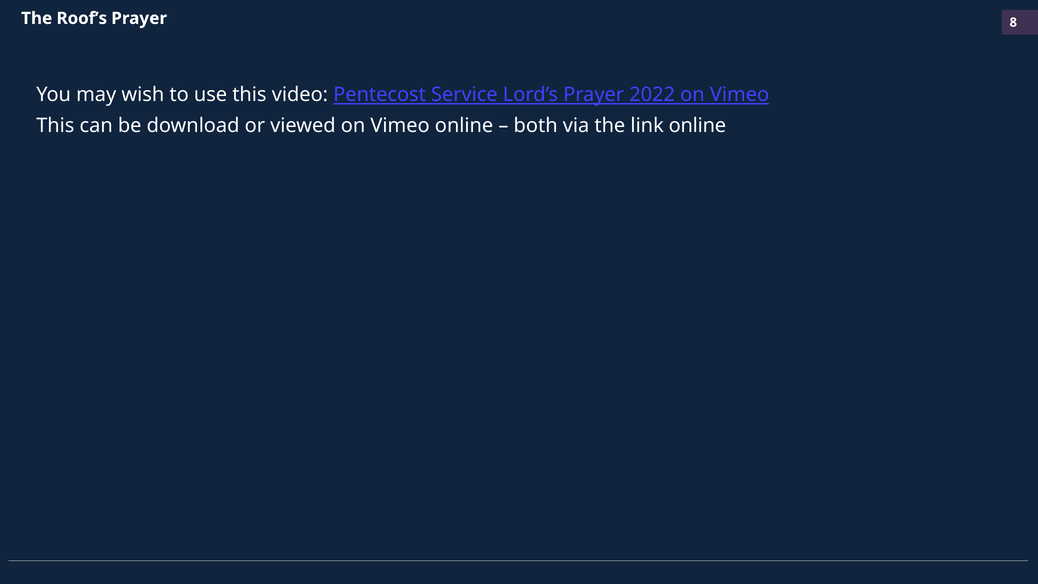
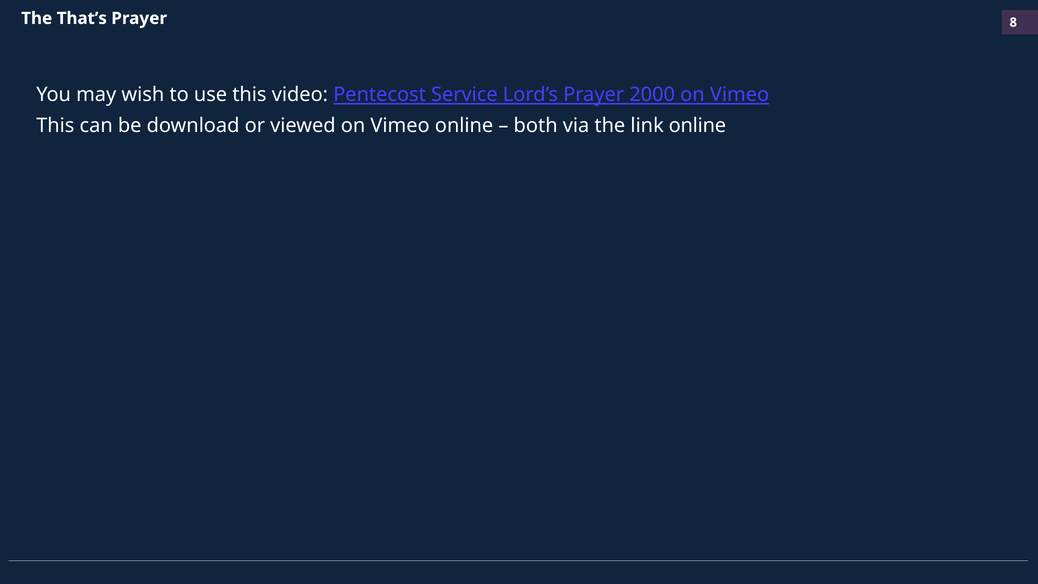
Roof’s: Roof’s -> That’s (82, 18)
2022: 2022 -> 2000 (652, 95)
